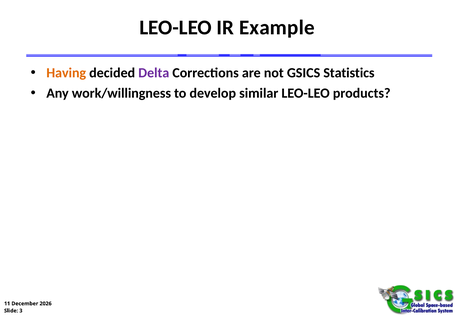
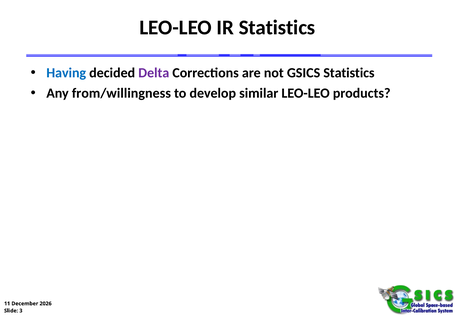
IR Example: Example -> Statistics (277, 28)
Having colour: orange -> blue (66, 73)
work/willingness: work/willingness -> from/willingness (121, 93)
